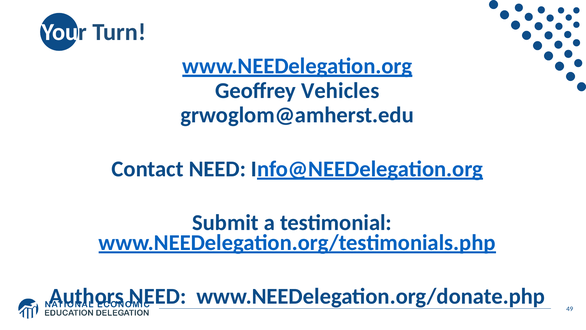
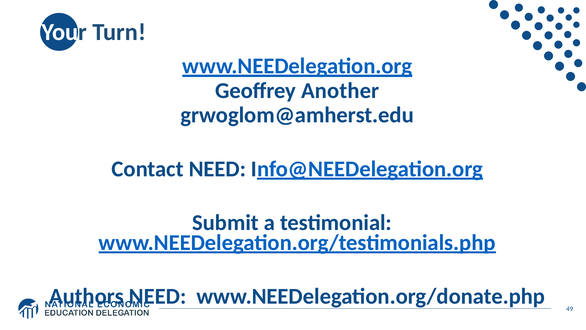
Vehicles: Vehicles -> Another (340, 90)
